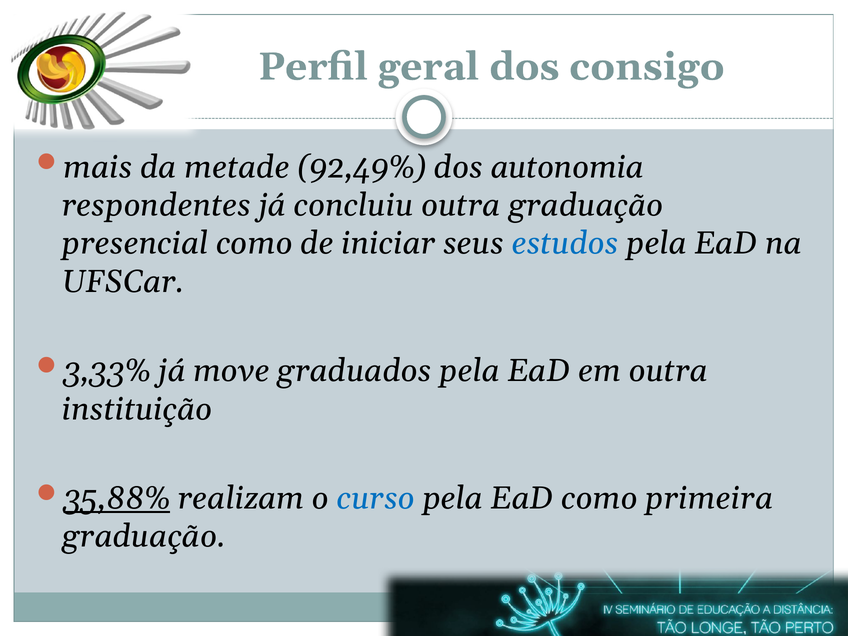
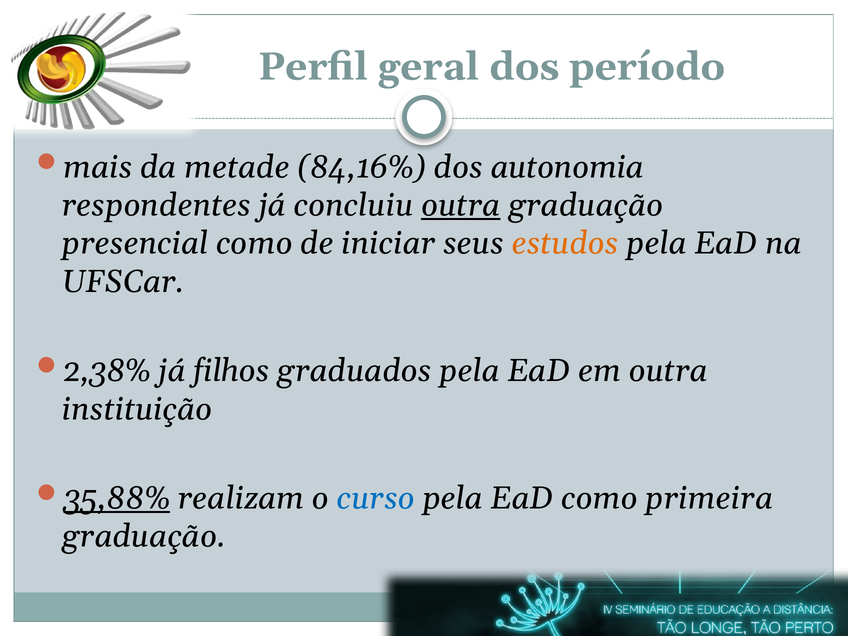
consigo: consigo -> período (647, 67)
92,49%: 92,49% -> 84,16% (362, 167)
outra underline: none -> present (461, 205)
estudos colour: blue -> orange (565, 244)
3,33%: 3,33% -> 2,38% (107, 371)
move: move -> filhos (231, 371)
